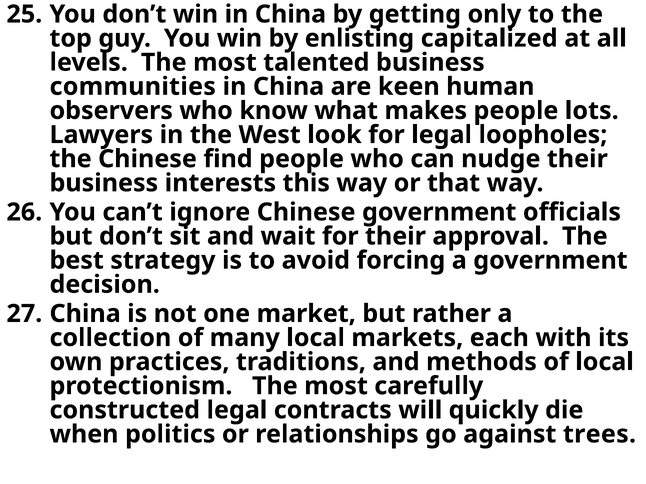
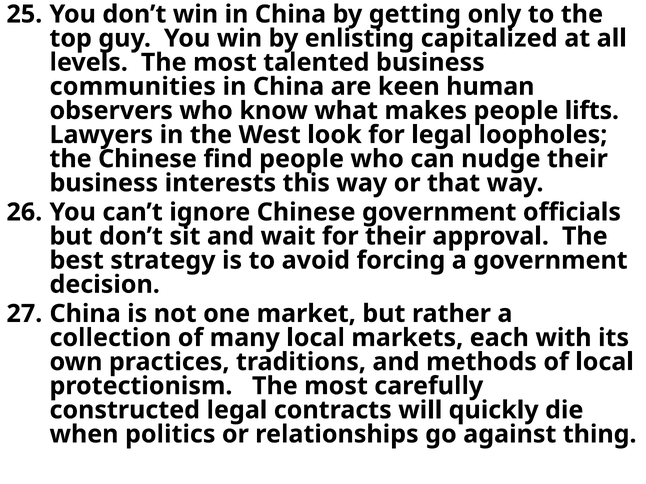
lots: lots -> lifts (592, 111)
trees: trees -> thing (600, 435)
